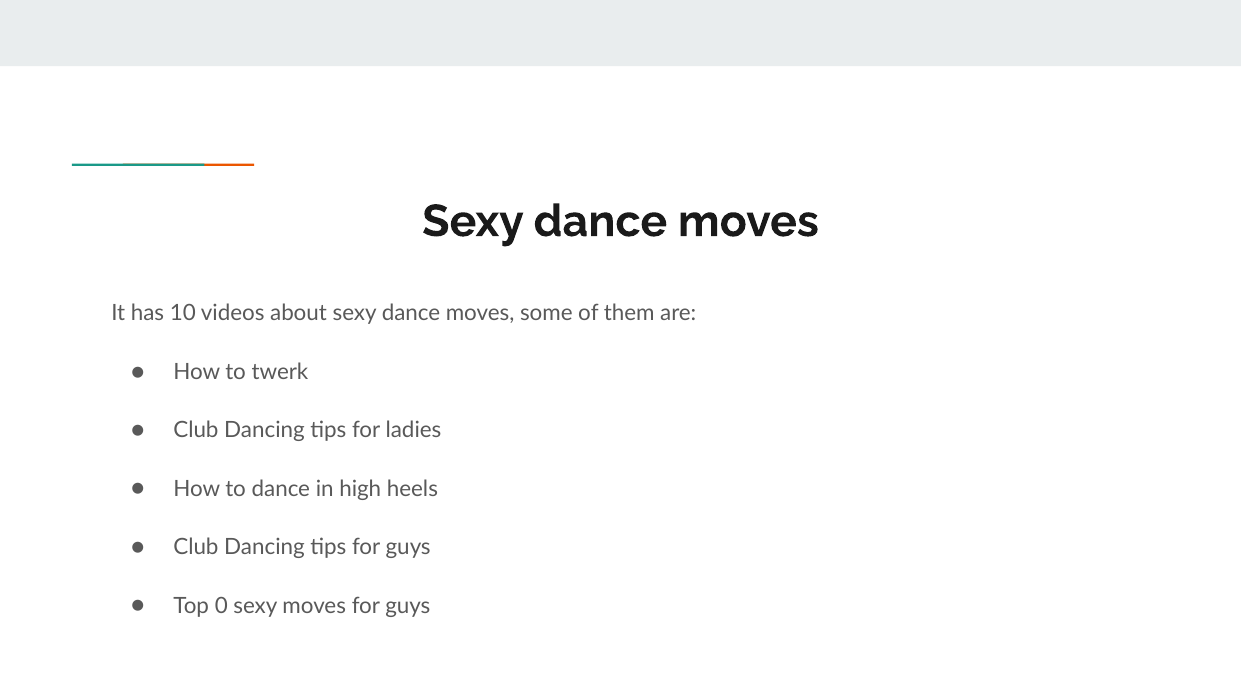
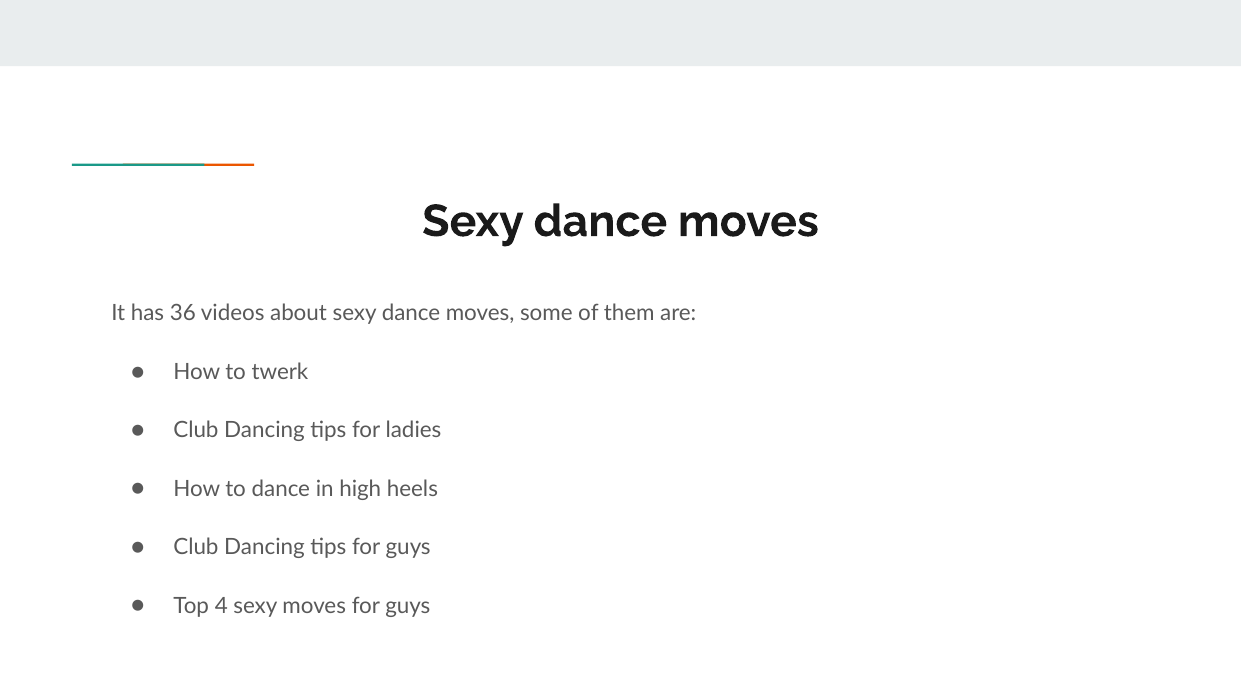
10: 10 -> 36 (183, 314)
0: 0 -> 4 (221, 606)
